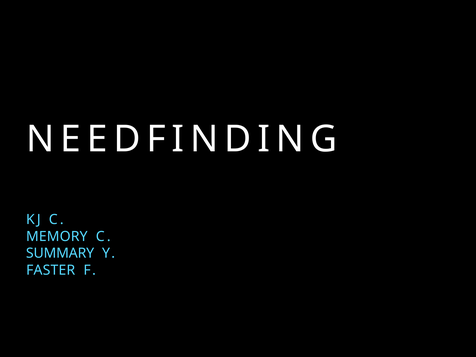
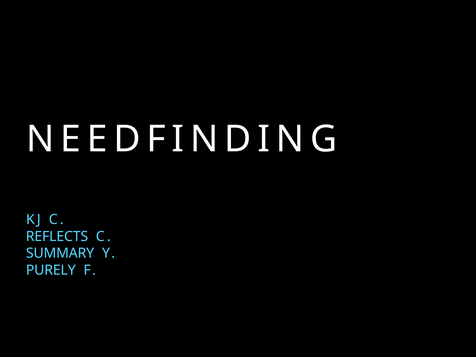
MEMORY: MEMORY -> REFLECTS (57, 236)
FASTER: FASTER -> PURELY (51, 270)
